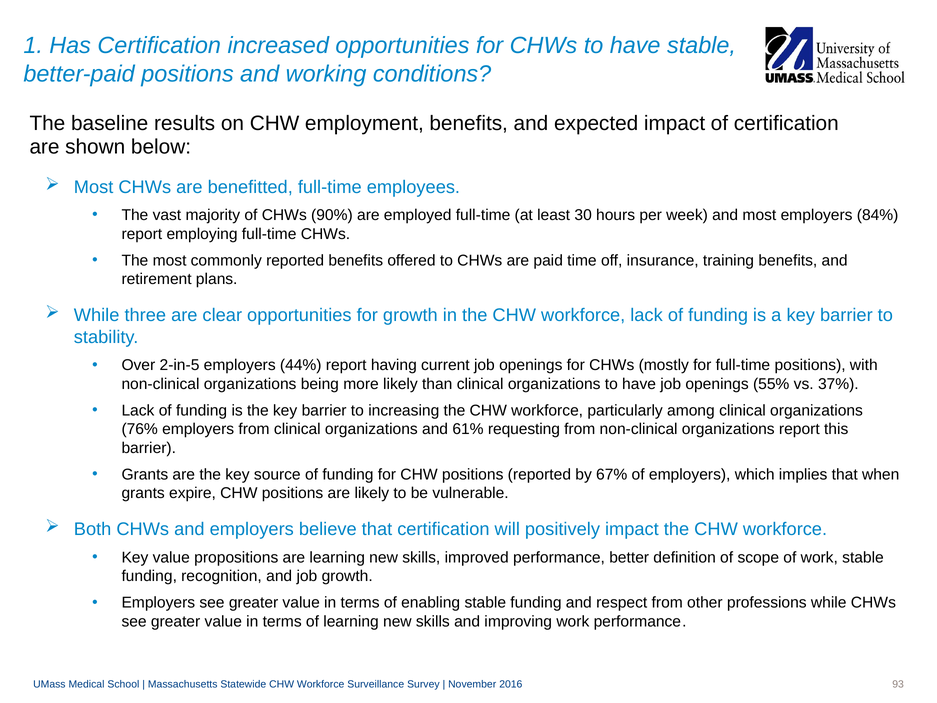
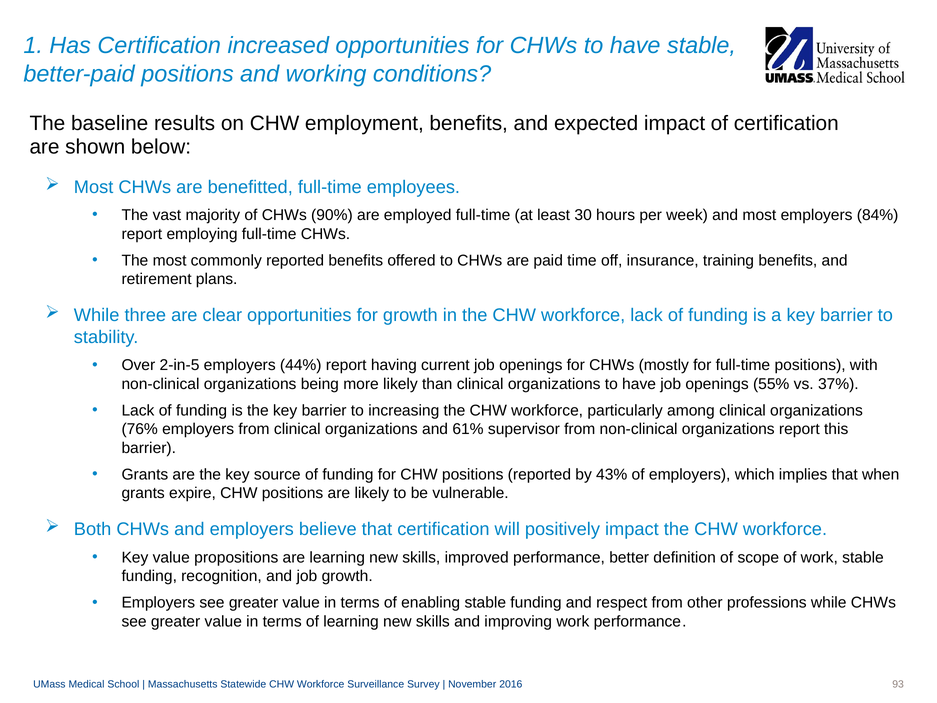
requesting: requesting -> supervisor (524, 429)
67%: 67% -> 43% (612, 474)
